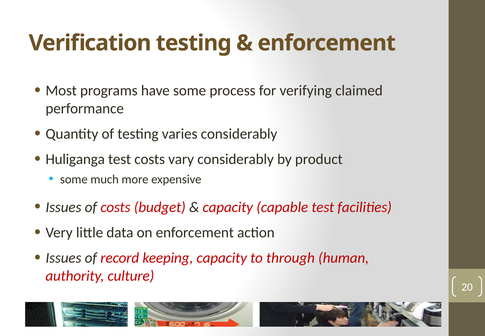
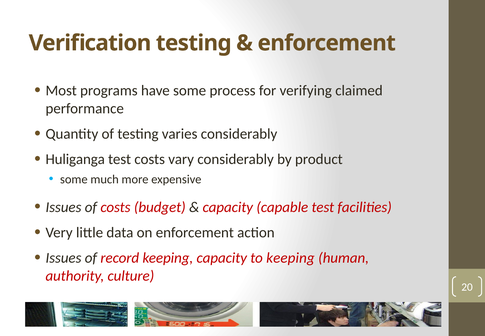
to through: through -> keeping (290, 258)
